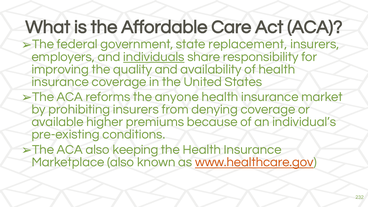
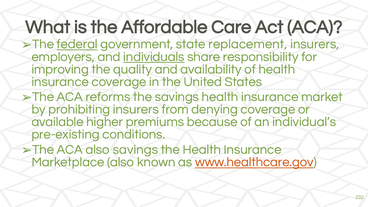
federal underline: none -> present (77, 44)
the anyone: anyone -> savings (177, 97)
also keeping: keeping -> savings (135, 149)
